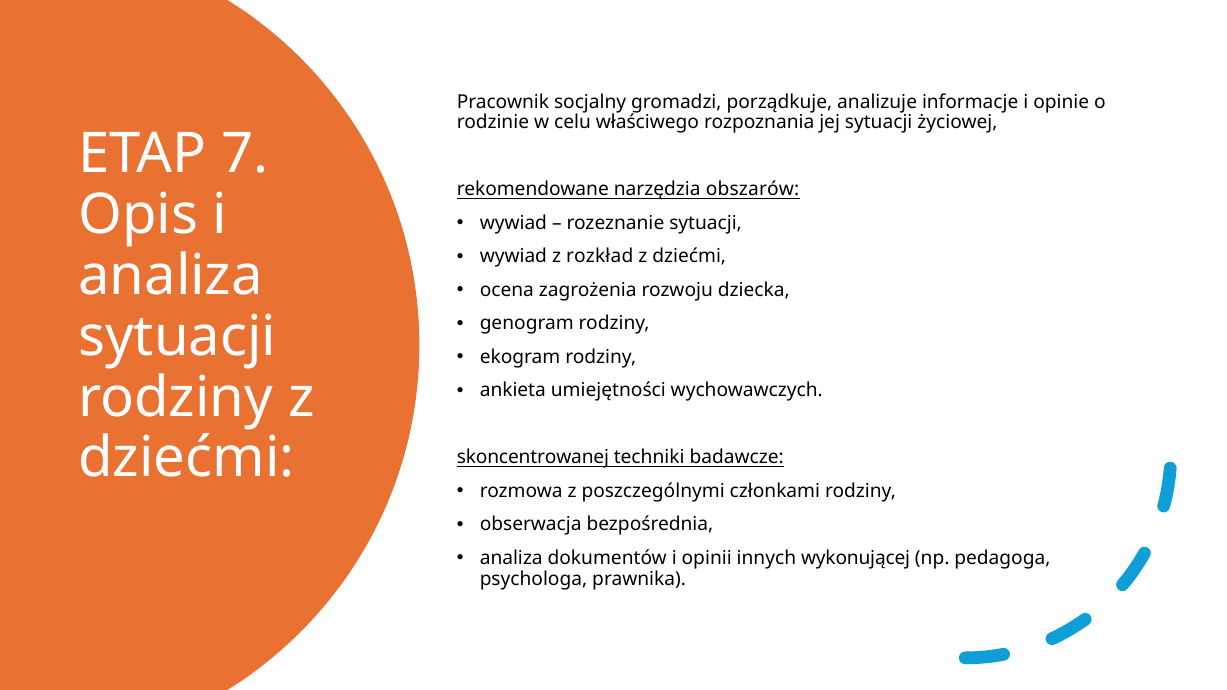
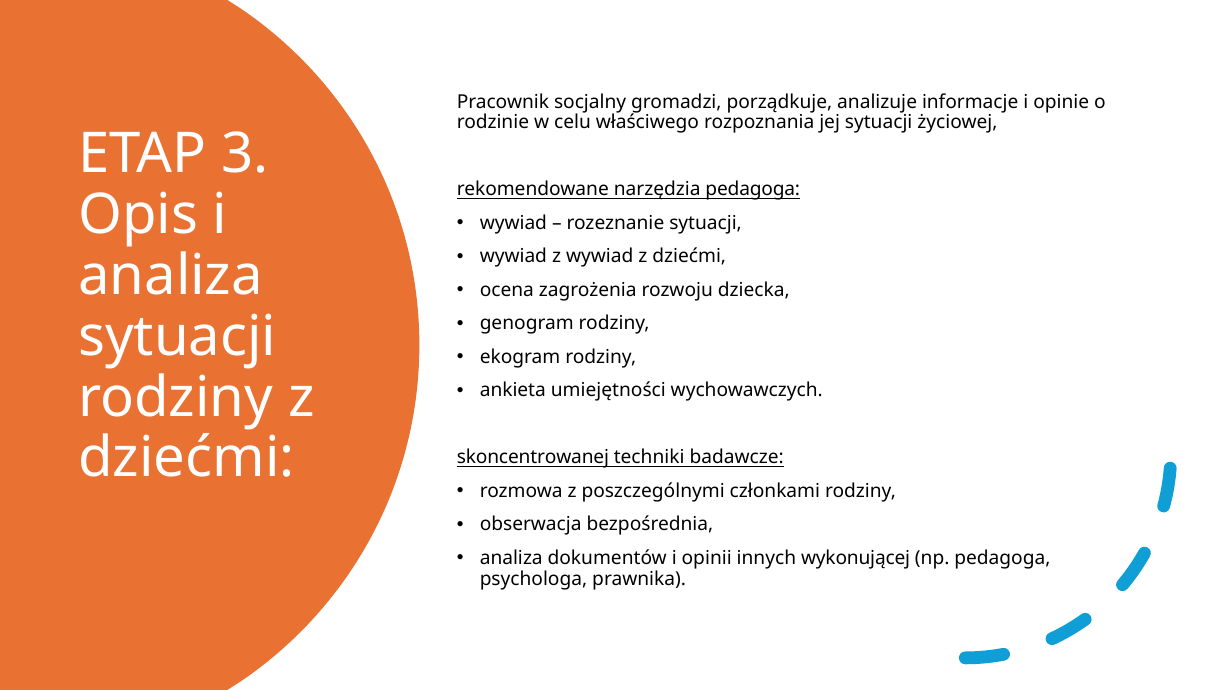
7: 7 -> 3 (245, 154)
narzędzia obszarów: obszarów -> pedagoga (753, 190)
z rozkład: rozkład -> wywiad (600, 257)
